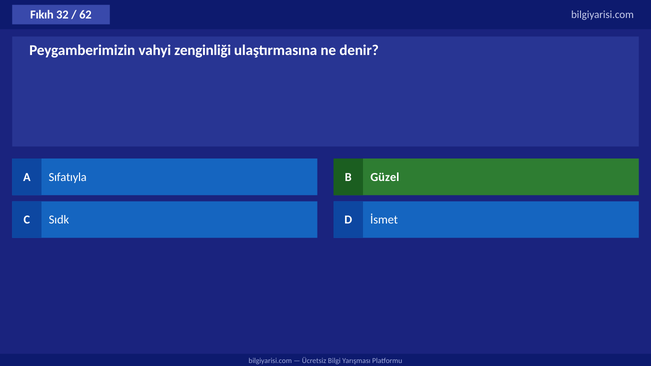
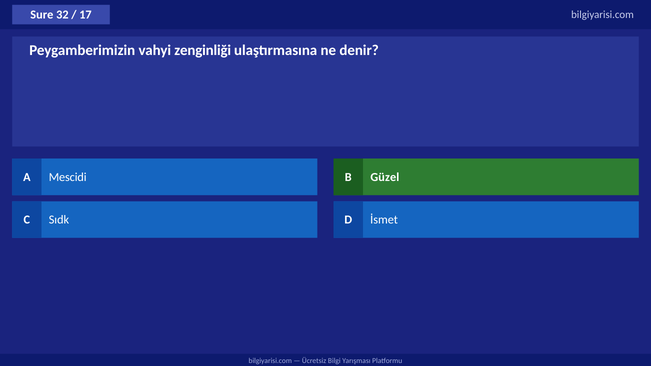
Fıkıh: Fıkıh -> Sure (42, 15)
62: 62 -> 17 (85, 15)
Sıfatıyla: Sıfatıyla -> Mescidi (68, 177)
